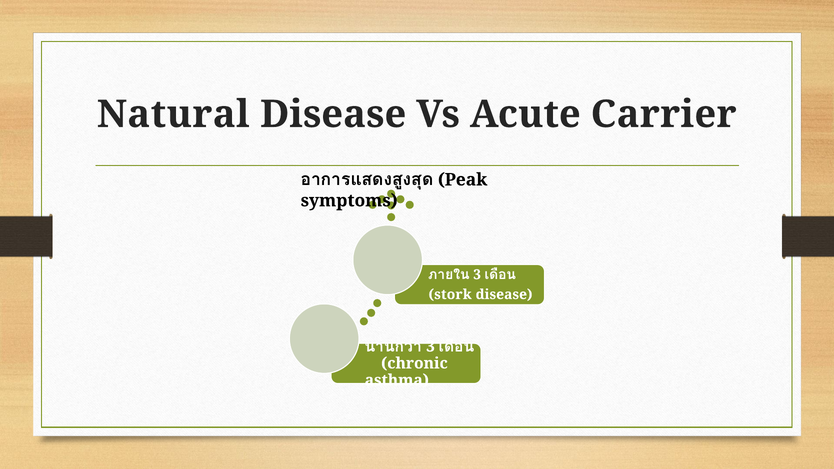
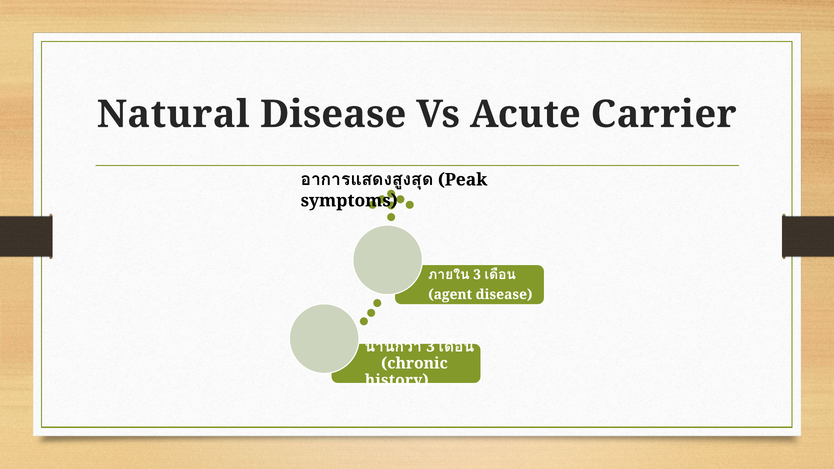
stork: stork -> agent (450, 295)
asthma: asthma -> history (397, 380)
